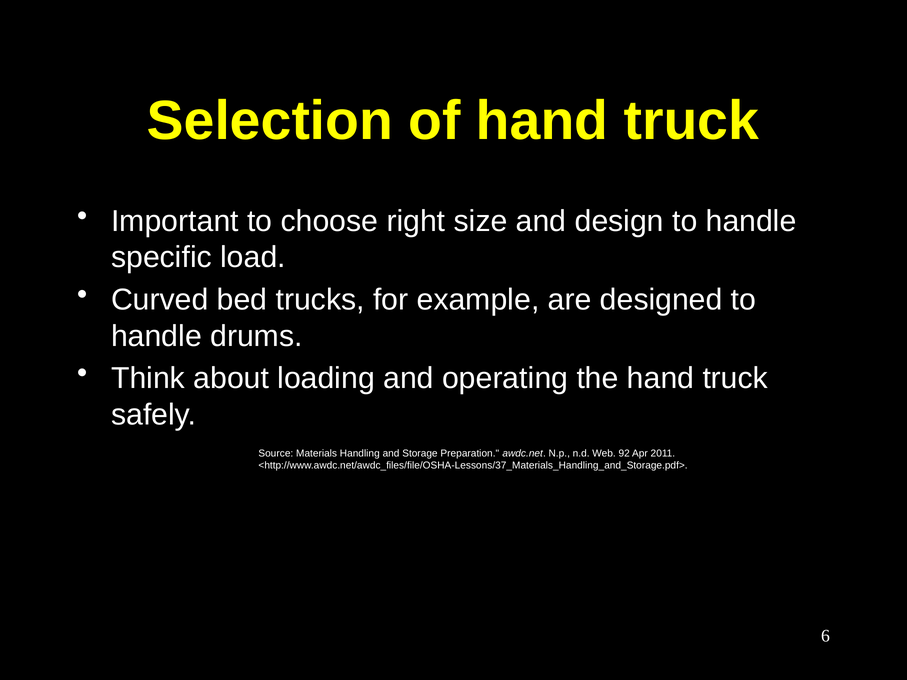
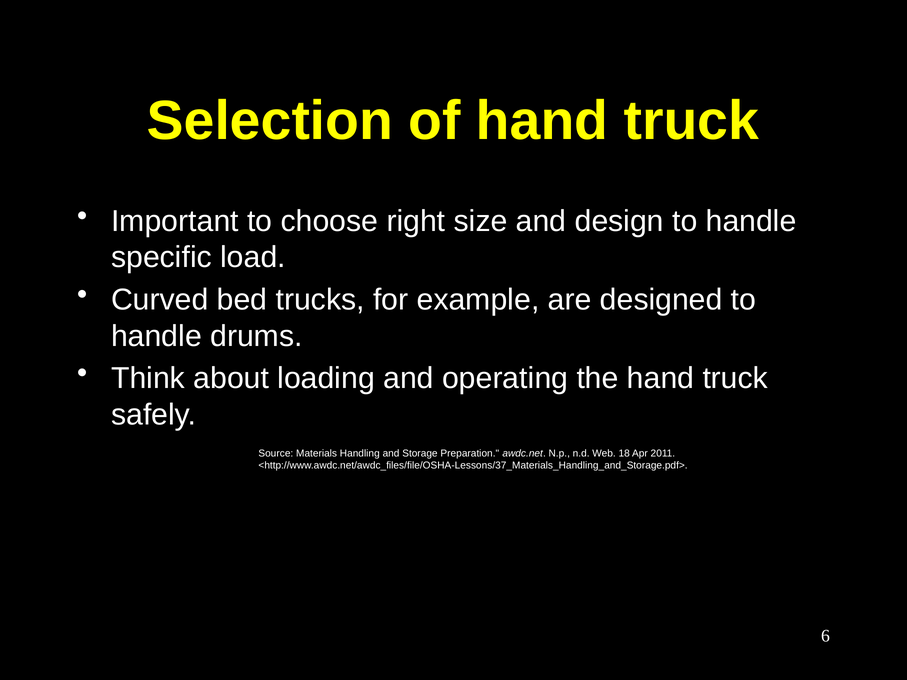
92: 92 -> 18 (624, 454)
